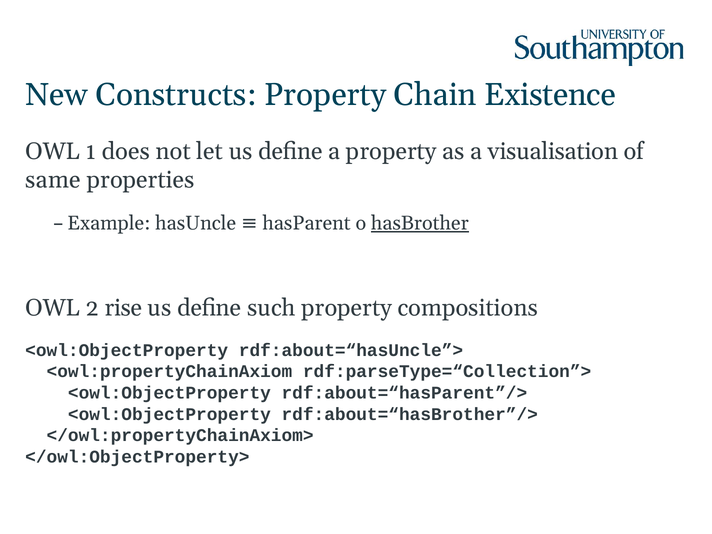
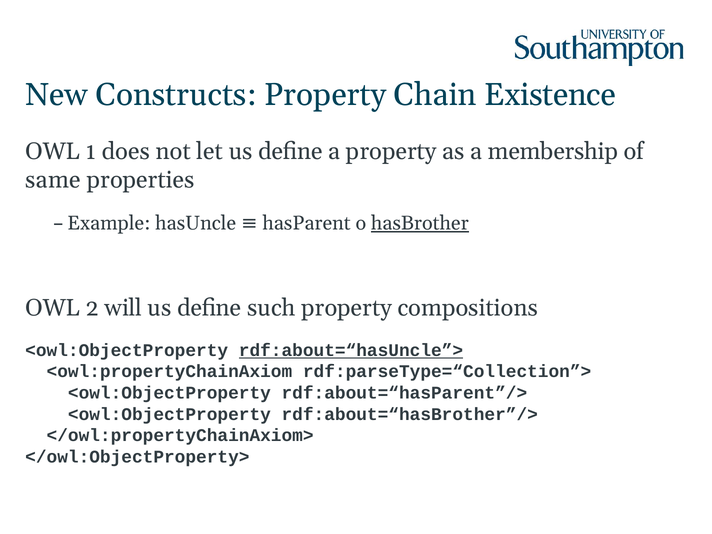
visualisation: visualisation -> membership (553, 151)
rise: rise -> will (123, 308)
rdf:about=“hasUncle”> underline: none -> present (351, 350)
